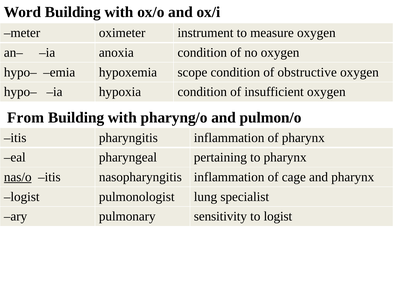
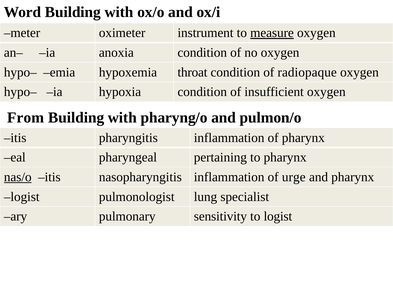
measure underline: none -> present (272, 33)
scope: scope -> throat (192, 72)
obstructive: obstructive -> radiopaque (307, 72)
cage: cage -> urge (294, 177)
